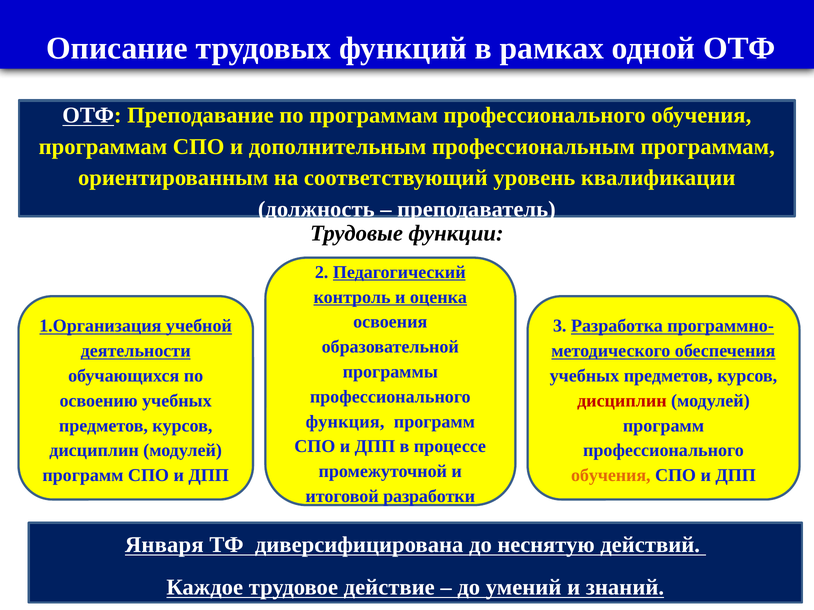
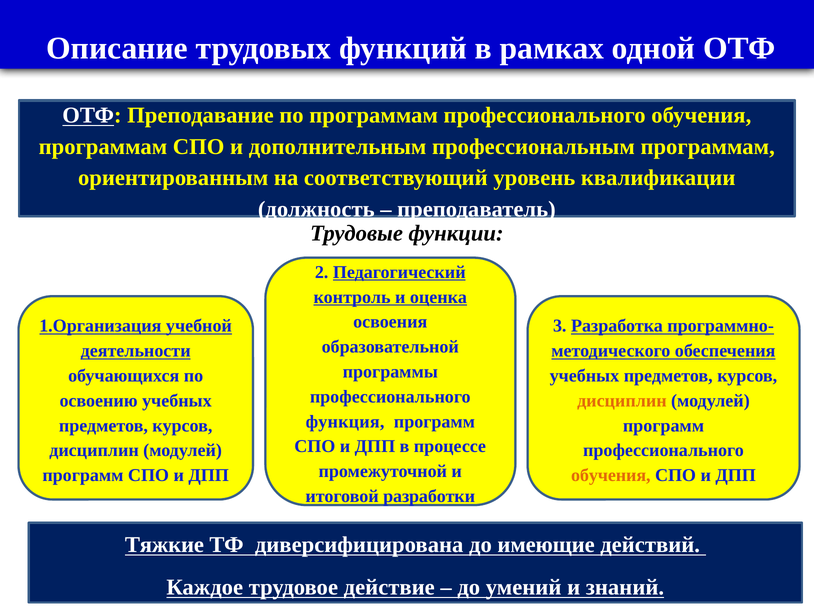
дисциплин colour: red -> orange (622, 401)
Января: Января -> Тяжкие (164, 545)
неснятую: неснятую -> имеющие (546, 545)
